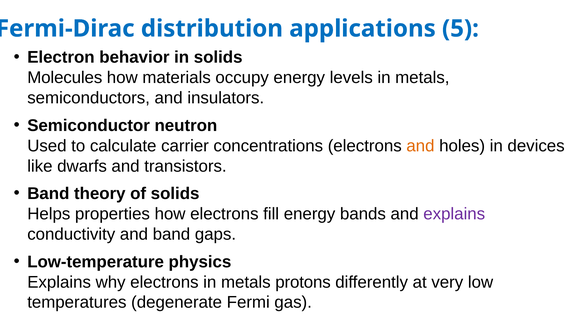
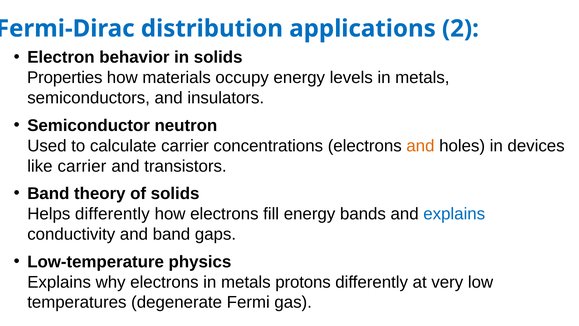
5: 5 -> 2 (460, 29)
Molecules: Molecules -> Properties (65, 78)
like dwarfs: dwarfs -> carrier (82, 166)
Helps properties: properties -> differently (112, 214)
explains colour: purple -> blue (454, 214)
